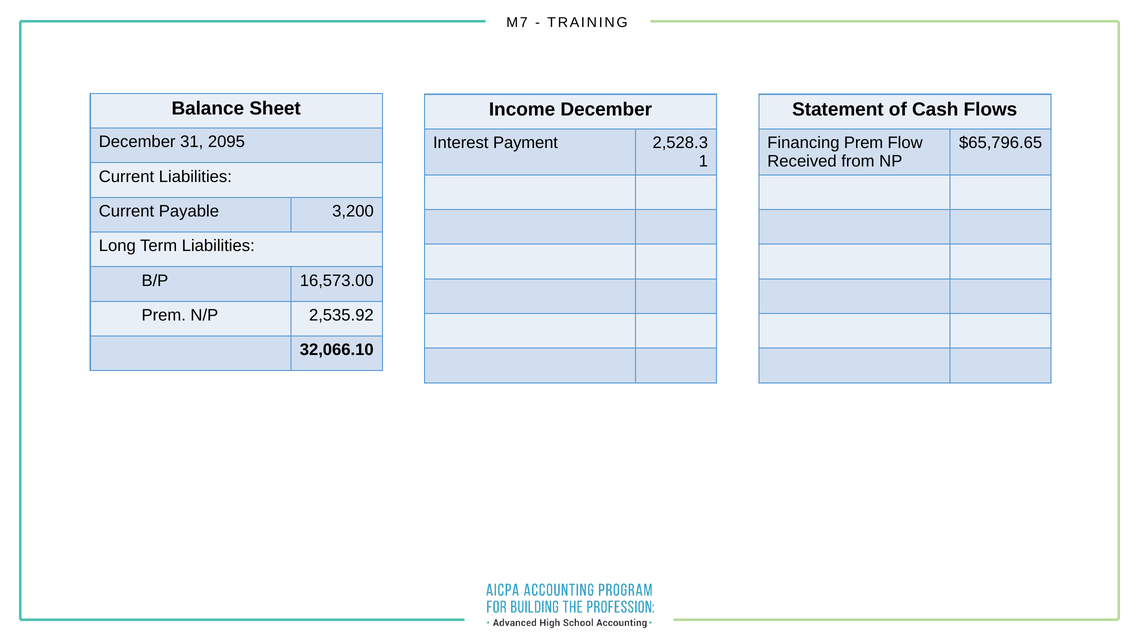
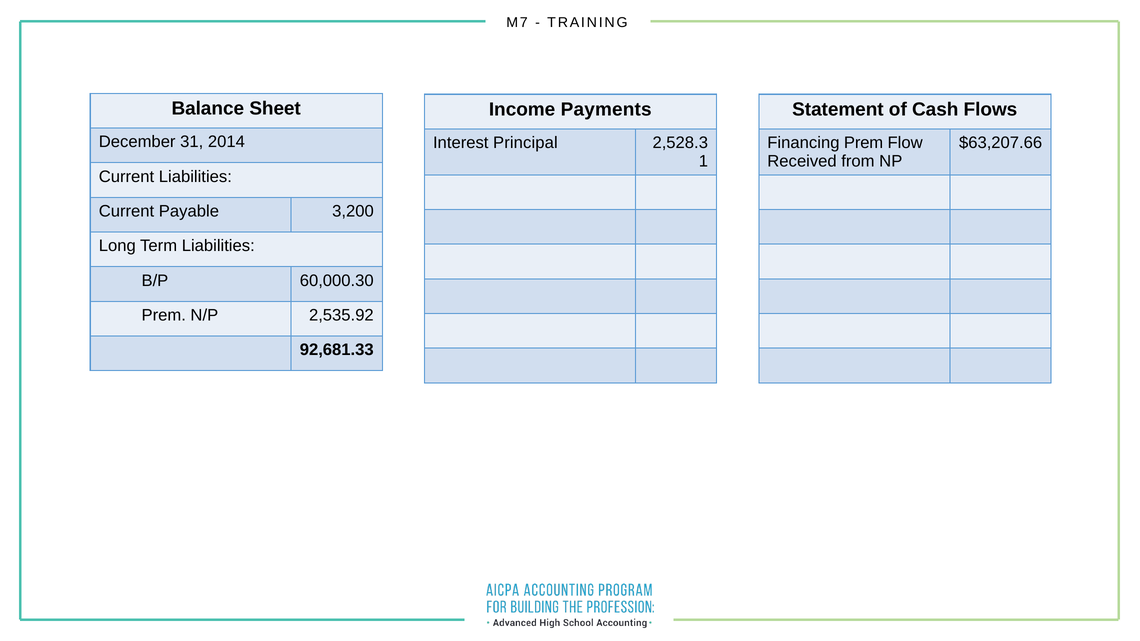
Income December: December -> Payments (606, 109)
2095: 2095 -> 2014 (226, 142)
Payment: Payment -> Principal (525, 143)
$65,796.65: $65,796.65 -> $63,207.66 (1001, 143)
16,573.00: 16,573.00 -> 60,000.30 (337, 281)
32,066.10: 32,066.10 -> 92,681.33 (337, 350)
